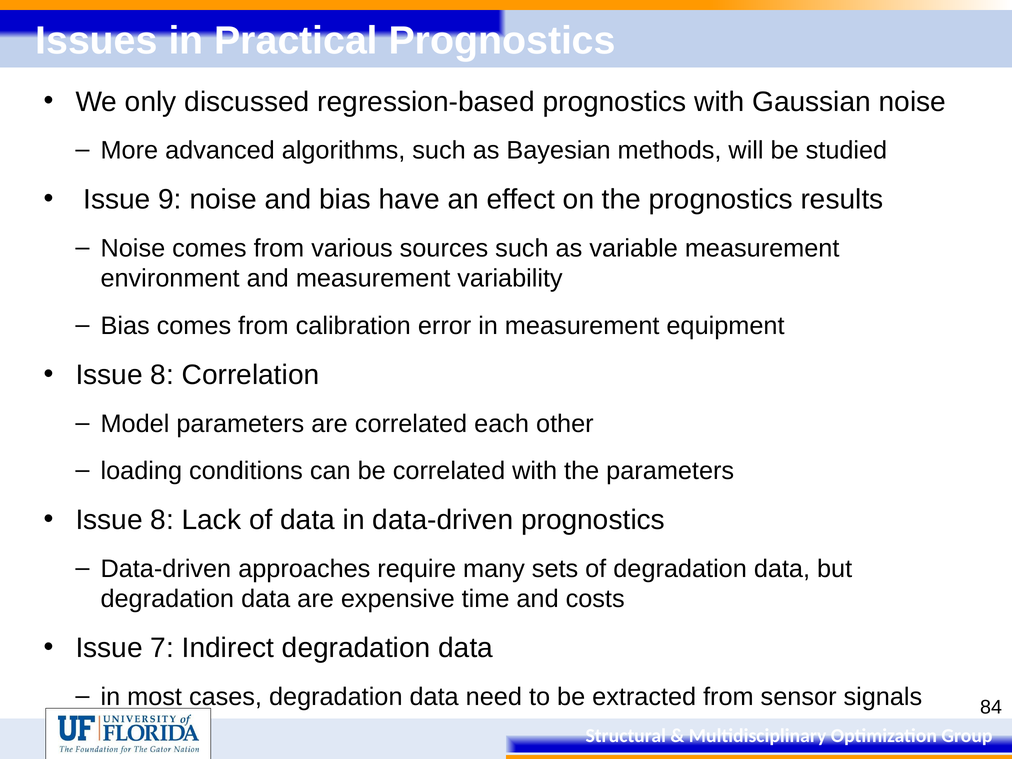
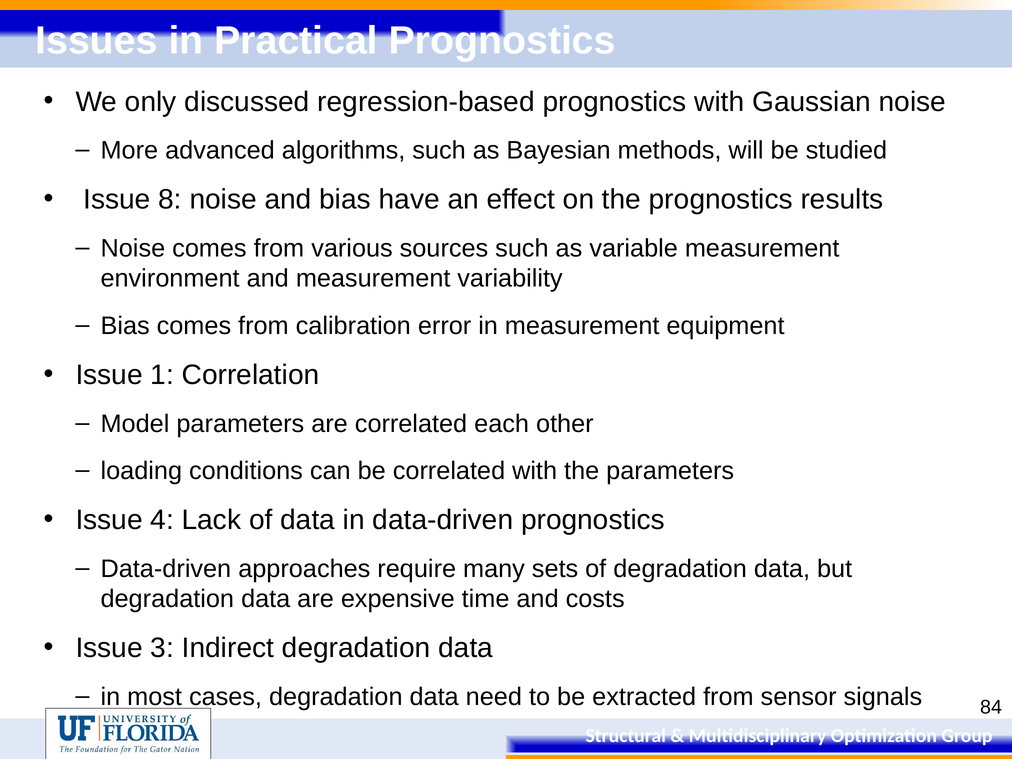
9: 9 -> 8 (170, 200)
8: 8 -> 1 (162, 375)
8: 8 -> 4 (162, 520)
7: 7 -> 3 (162, 648)
